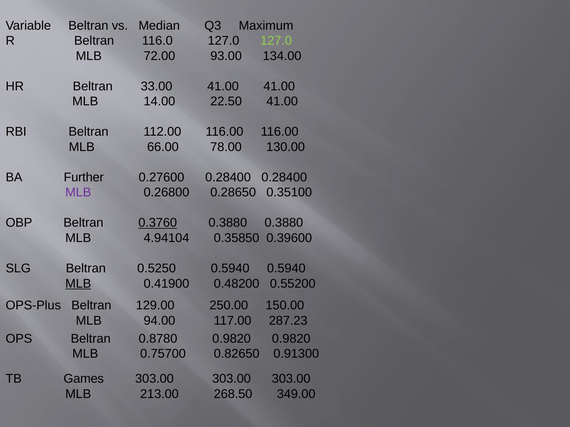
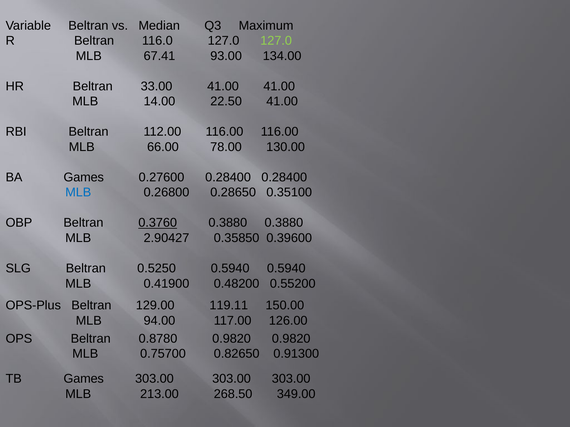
72.00: 72.00 -> 67.41 (159, 56)
BA Further: Further -> Games (84, 178)
MLB colour: purple -> blue (78, 193)
4.94104: 4.94104 -> 2.90427 (166, 238)
MLB underline: present -> none (78, 284)
250.00: 250.00 -> 119.11 (229, 306)
287.23: 287.23 -> 126.00 (288, 321)
